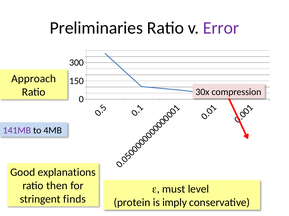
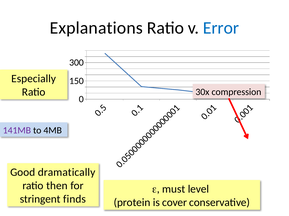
Preliminaries: Preliminaries -> Explanations (96, 28)
Error colour: purple -> blue (221, 28)
Approach: Approach -> Especially (34, 79)
explanations: explanations -> dramatically (67, 173)
imply: imply -> cover (175, 203)
